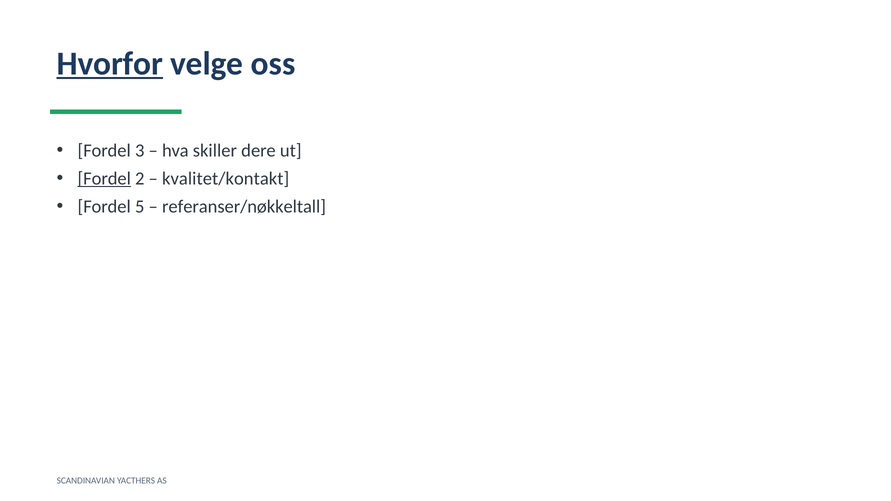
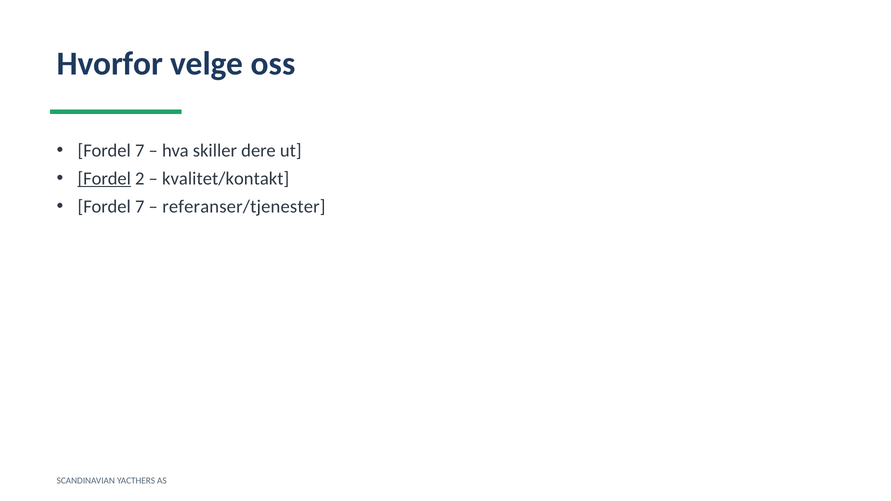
Hvorfor underline: present -> none (110, 64)
3: 3 -> 7 (140, 151)
5: 5 -> 7 (140, 207)
referanser/nøkkeltall: referanser/nøkkeltall -> referanser/tjenester (244, 207)
